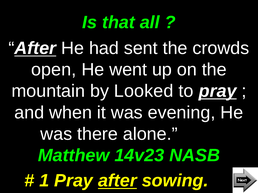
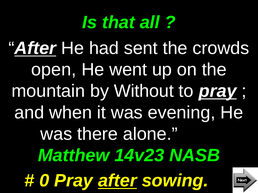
Looked: Looked -> Without (144, 91)
1: 1 -> 0 (44, 181)
